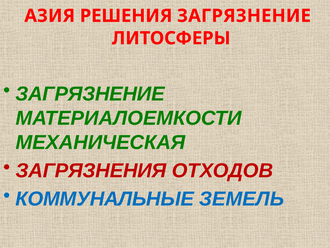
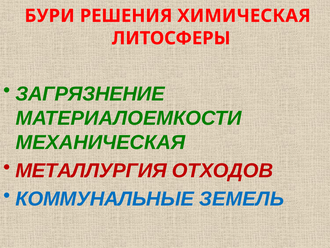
АЗИЯ: АЗИЯ -> БУРИ (50, 16)
РЕШЕНИЯ ЗАГРЯЗНЕНИЕ: ЗАГРЯЗНЕНИЕ -> ХИМИЧЕСКАЯ (244, 16)
ЗАГРЯЗНЕНИЯ: ЗАГРЯЗНЕНИЯ -> МЕТАЛЛУРГИЯ (91, 170)
